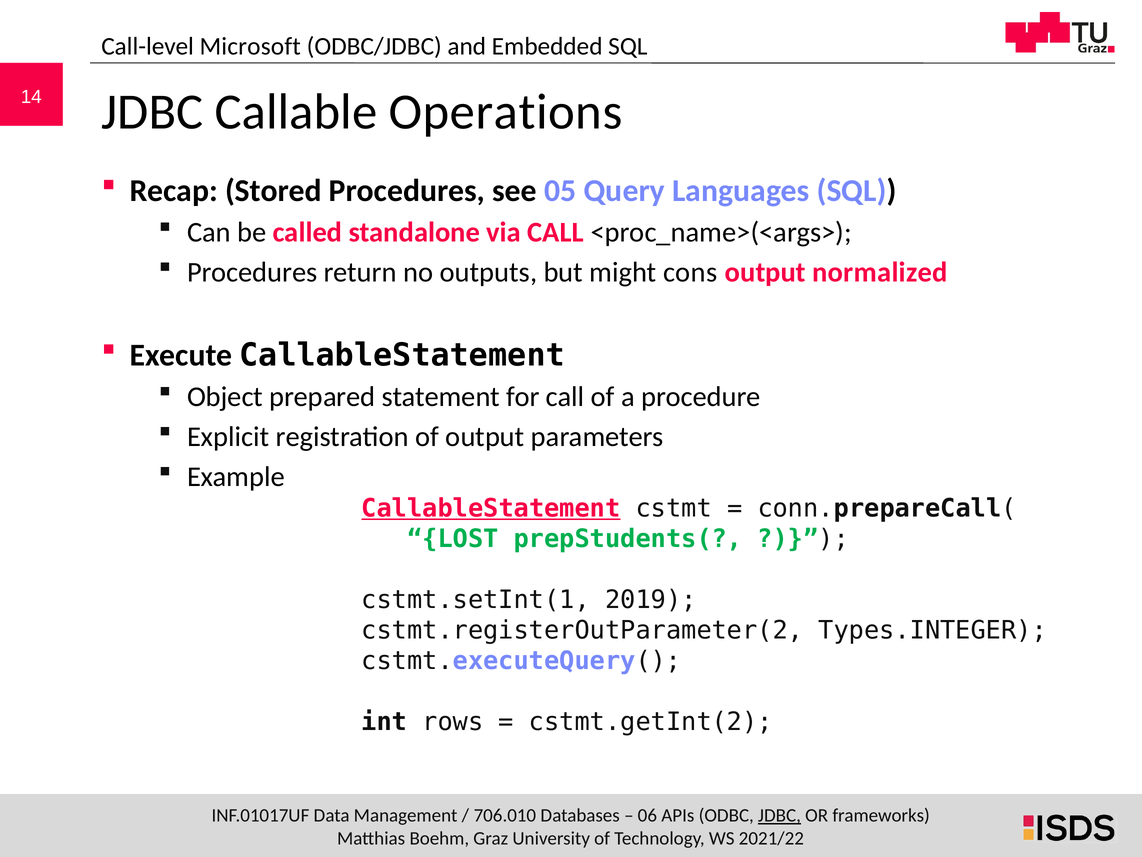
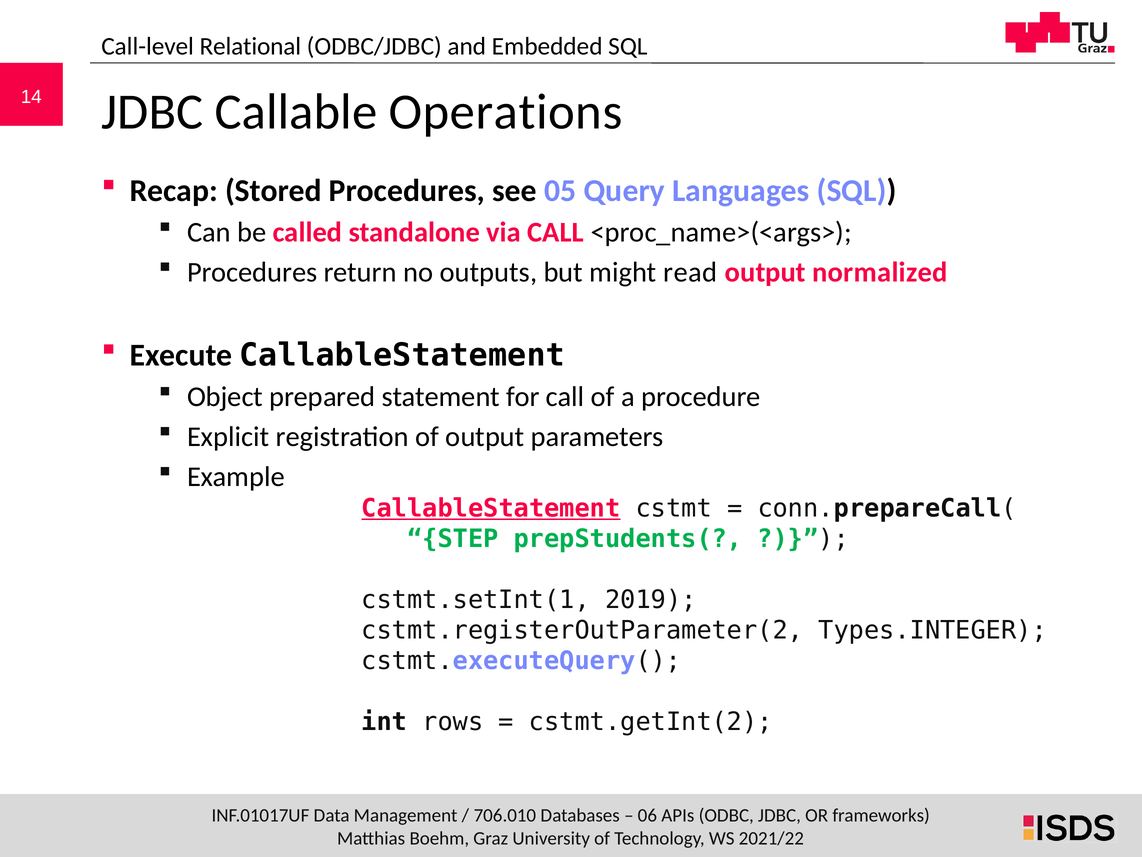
Microsoft: Microsoft -> Relational (250, 46)
cons: cons -> read (690, 272)
LOST: LOST -> STEP (453, 539)
JDBC underline: present -> none (779, 815)
